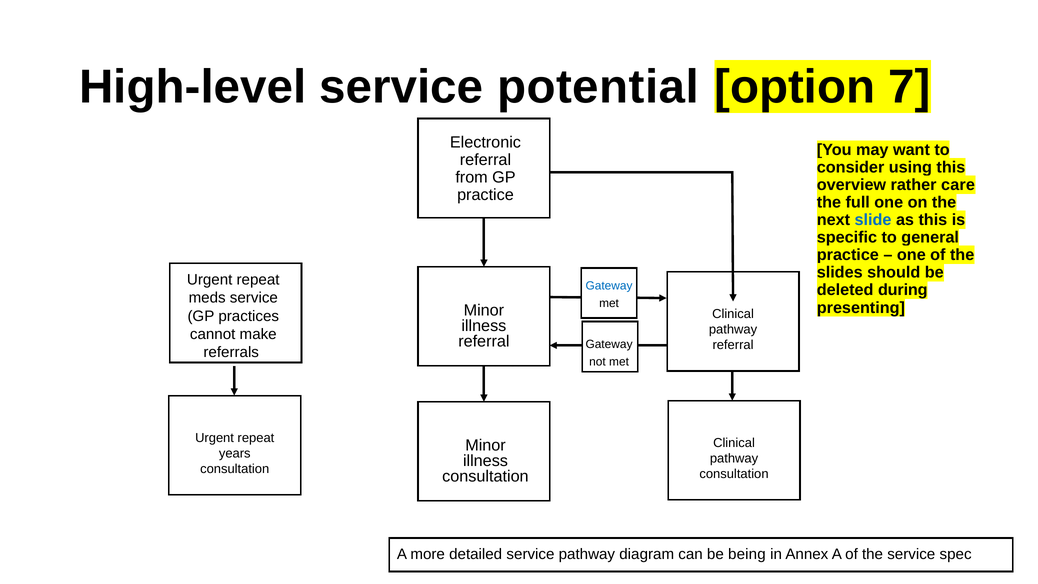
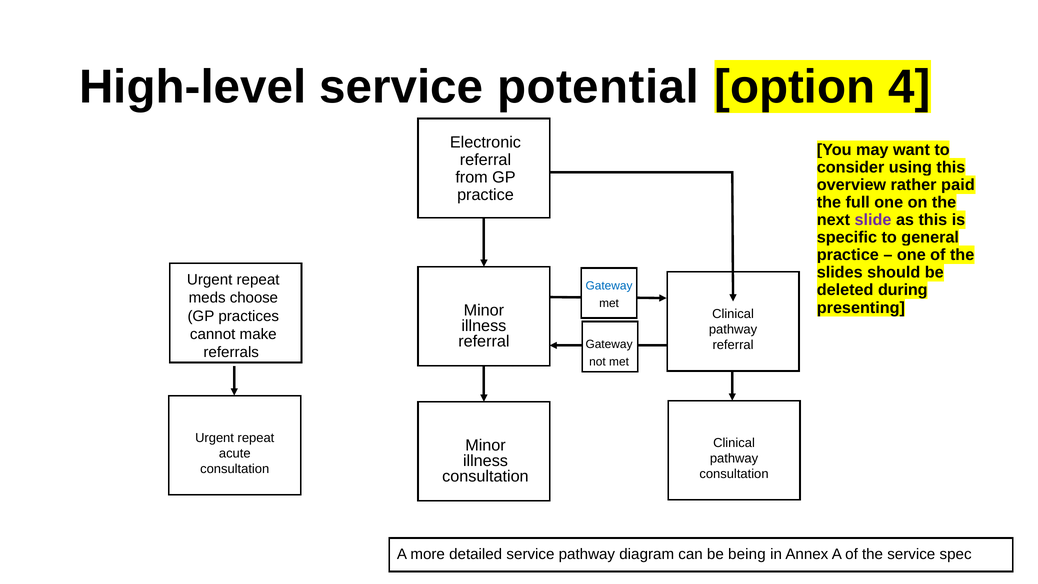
7: 7 -> 4 (909, 87)
care: care -> paid (958, 185)
slide colour: blue -> purple (873, 220)
meds service: service -> choose (254, 298)
years: years -> acute (235, 453)
